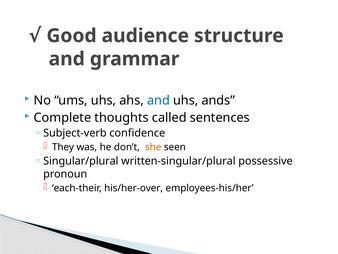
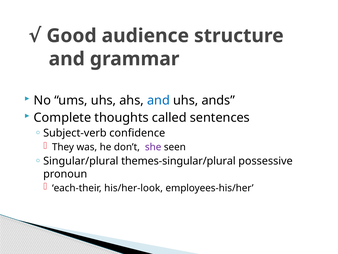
she colour: orange -> purple (153, 147)
written-singular/plural: written-singular/plural -> themes-singular/plural (178, 161)
his/her-over: his/her-over -> his/her-look (134, 188)
